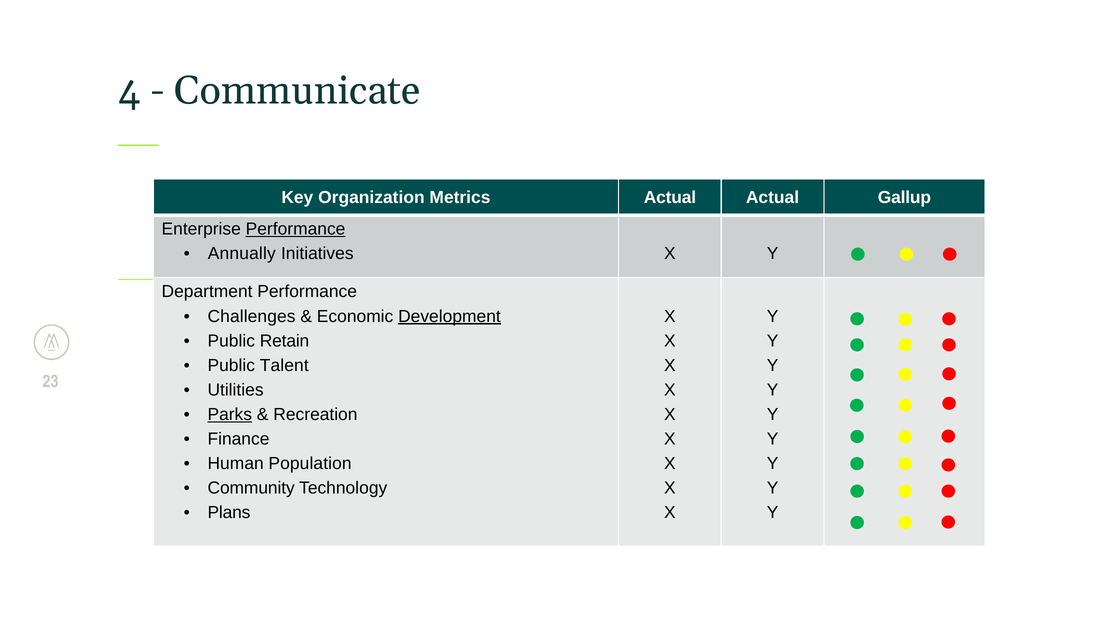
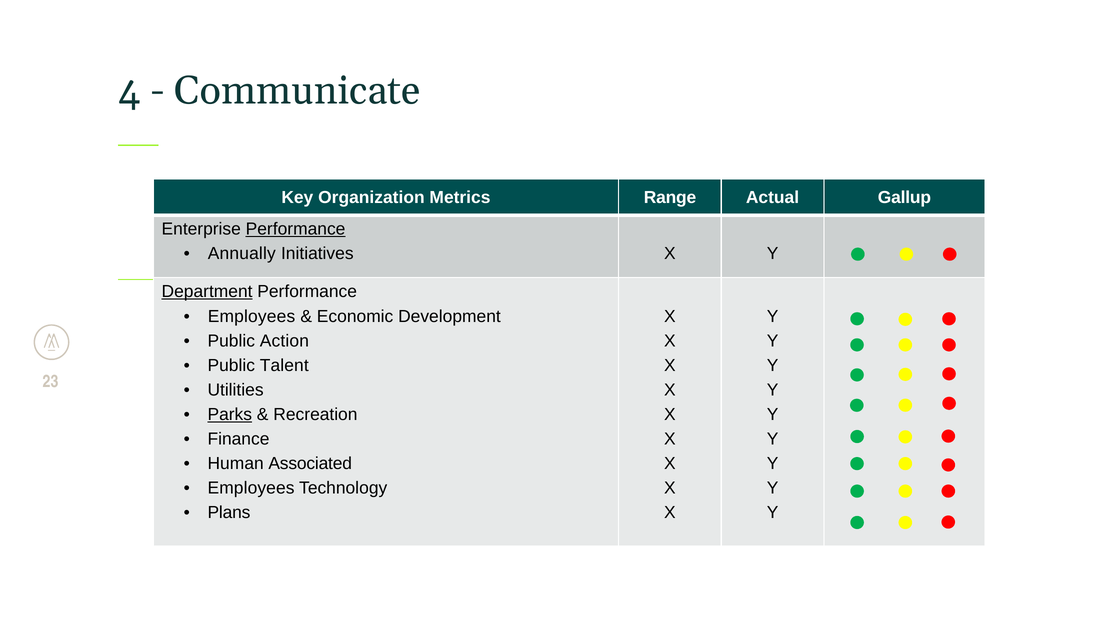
Metrics Actual: Actual -> Range (670, 197)
Department underline: none -> present (207, 292)
Challenges: Challenges -> Employees (252, 316)
Development underline: present -> none (449, 316)
Retain: Retain -> Action (284, 341)
Population: Population -> Associated (310, 464)
Community: Community -> Employees (251, 488)
